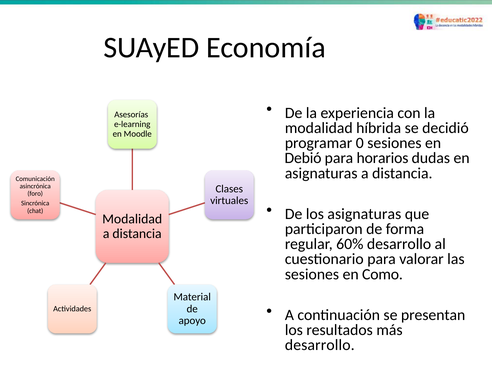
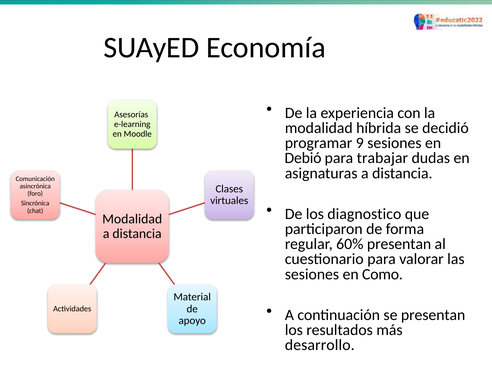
0: 0 -> 9 (360, 143)
horarios: horarios -> trabajar (382, 158)
los asignaturas: asignaturas -> diagnostico (364, 214)
60% desarrollo: desarrollo -> presentan (399, 244)
